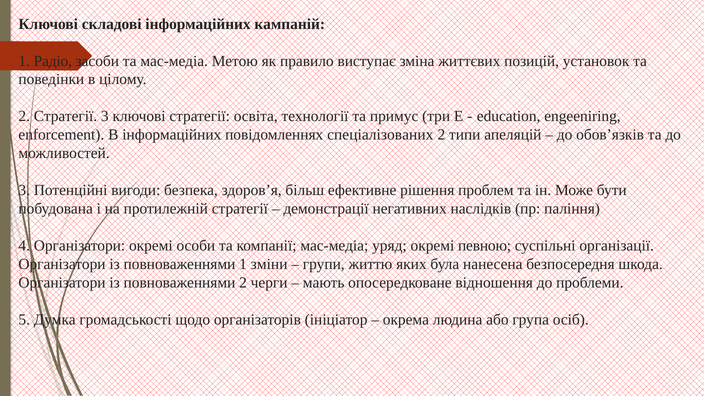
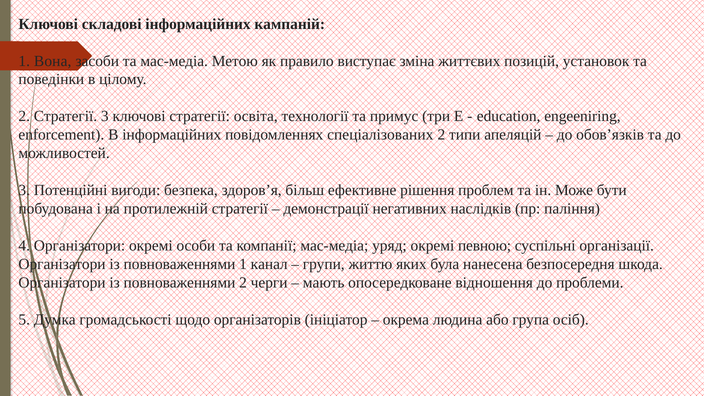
Радіо: Радіо -> Вона (53, 61)
зміни: зміни -> канал (269, 264)
